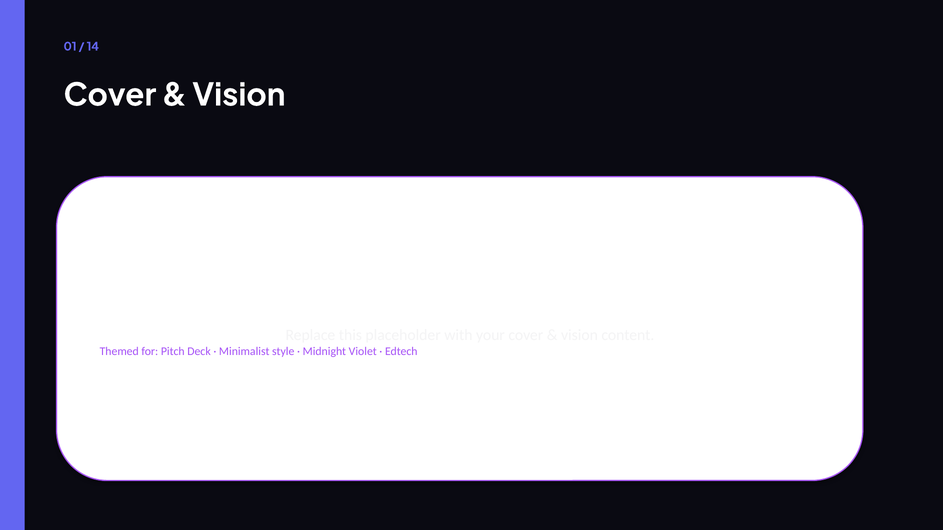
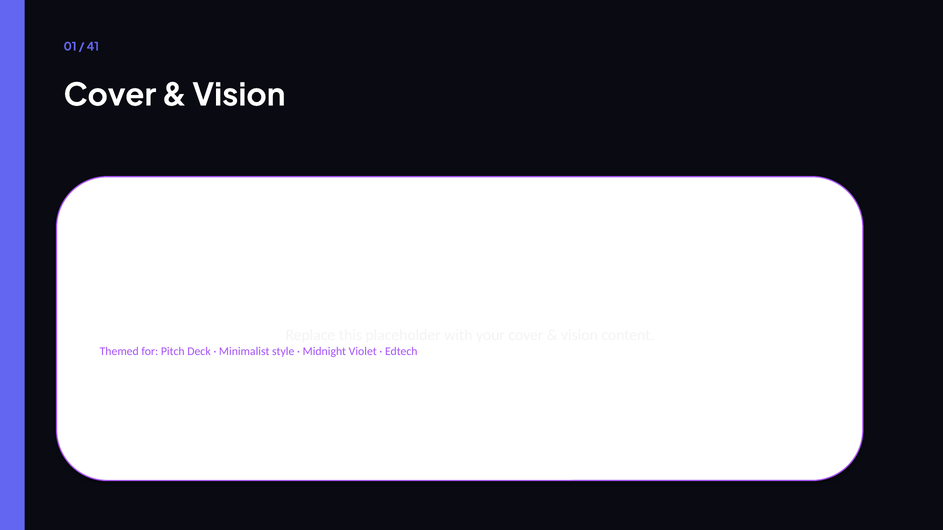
14: 14 -> 41 (93, 47)
